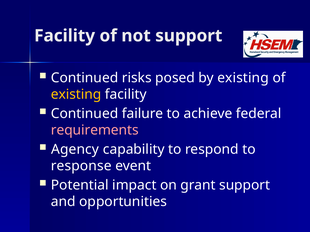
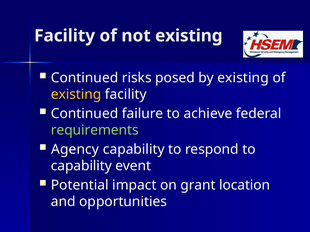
not support: support -> existing (189, 36)
requirements colour: pink -> light green (95, 130)
response: response -> capability (81, 166)
grant support: support -> location (245, 185)
